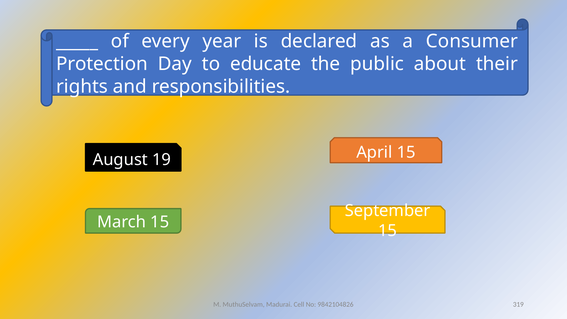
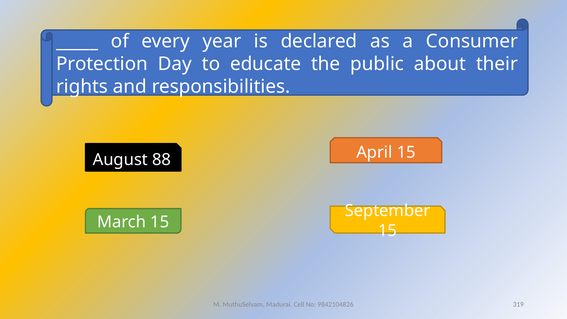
19: 19 -> 88 (162, 160)
